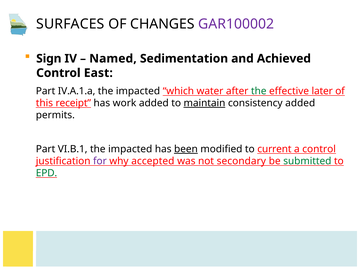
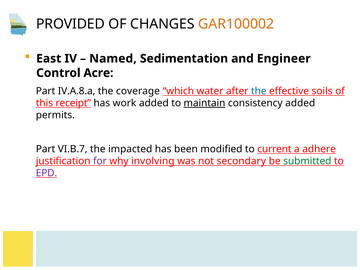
SURFACES: SURFACES -> PROVIDED (70, 24)
GAR100002 colour: purple -> orange (236, 24)
Sign: Sign -> East (49, 59)
Achieved: Achieved -> Engineer (284, 59)
East: East -> Acre (98, 73)
IV.A.1.a: IV.A.1.a -> IV.A.8.a (77, 91)
impacted: impacted -> coverage (138, 91)
the colour: green -> blue (259, 91)
later: later -> soils (322, 91)
VI.B.1: VI.B.1 -> VI.B.7 (73, 149)
been underline: present -> none (186, 149)
a control: control -> adhere (319, 149)
accepted: accepted -> involving (153, 161)
EPD colour: green -> purple (47, 173)
